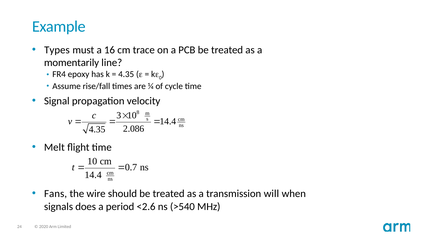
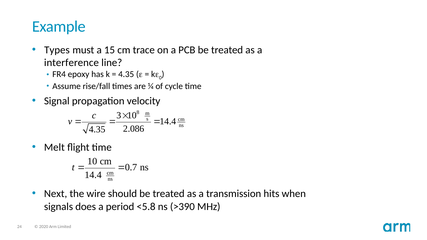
16: 16 -> 15 (110, 50)
momentarily: momentarily -> interference (71, 63)
Fans: Fans -> Next (56, 194)
will: will -> hits (271, 194)
<2.6: <2.6 -> <5.8 (146, 207)
>540: >540 -> >390 (182, 207)
